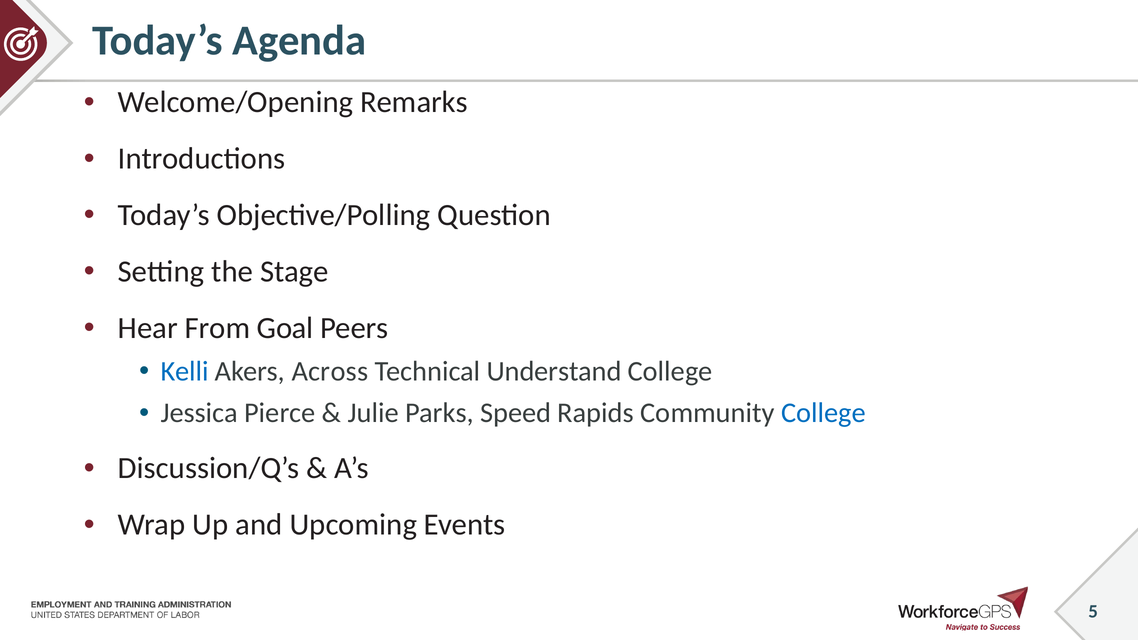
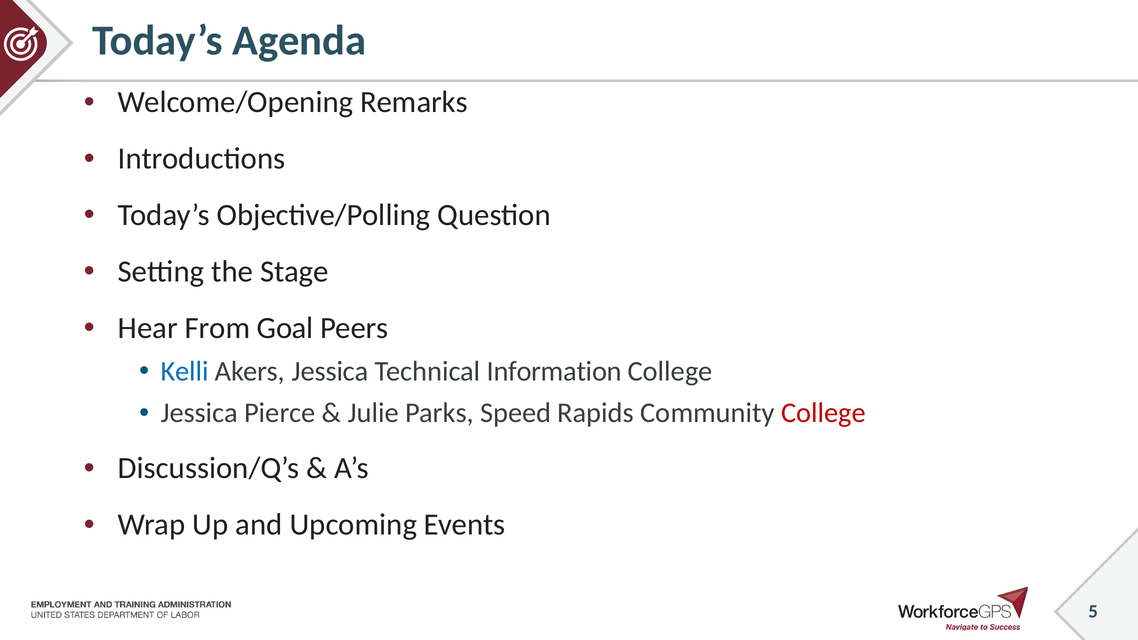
Akers Across: Across -> Jessica (330, 371)
Understand: Understand -> Information (554, 371)
College colour: blue -> red (823, 413)
